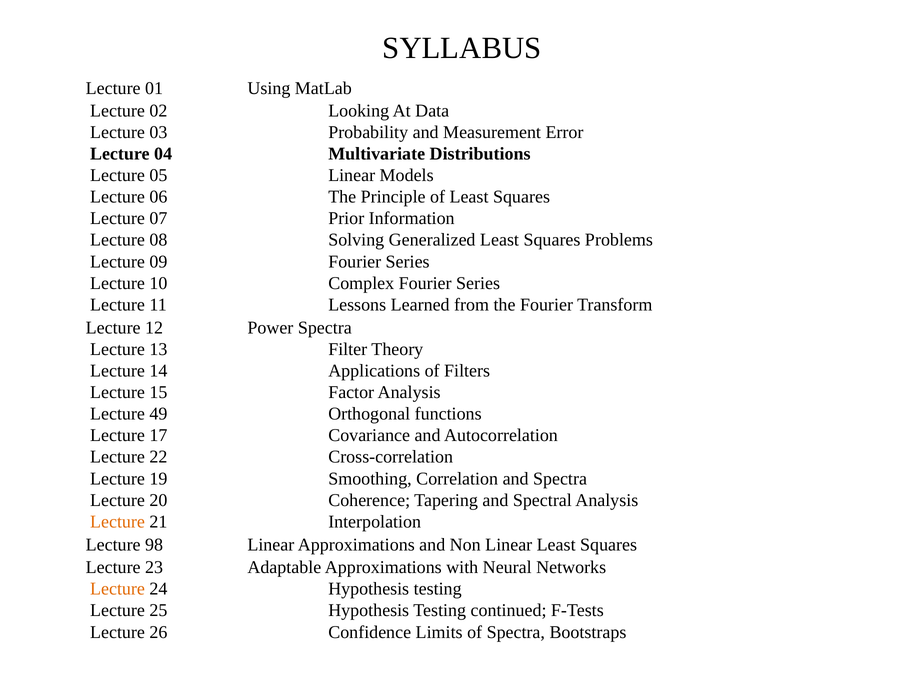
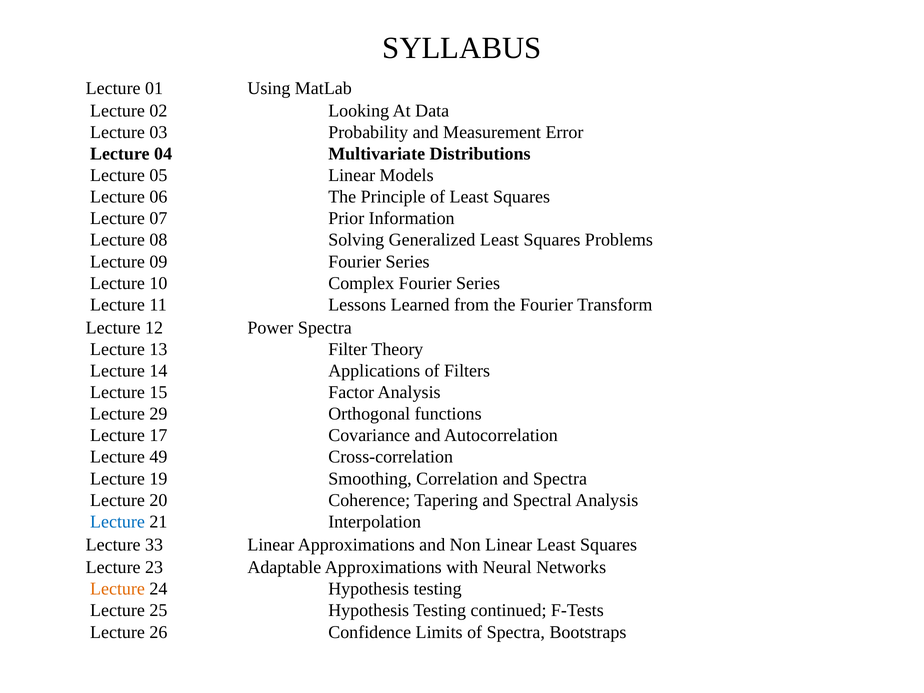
49: 49 -> 29 (158, 414)
22: 22 -> 49 (158, 457)
Lecture colour: orange -> blue (118, 522)
98: 98 -> 33 (154, 545)
